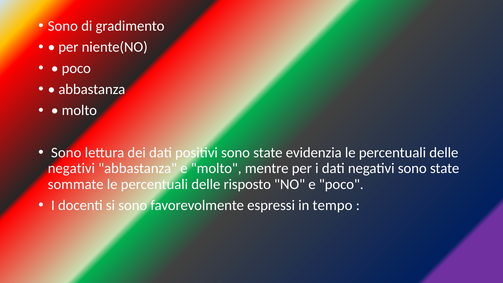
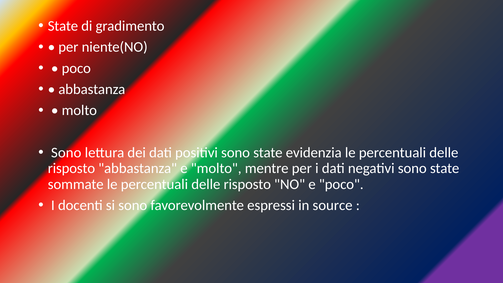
Sono: Sono -> State (63, 26)
negativi: negativi -> risposto (71, 168)
tempo: tempo -> source (333, 205)
